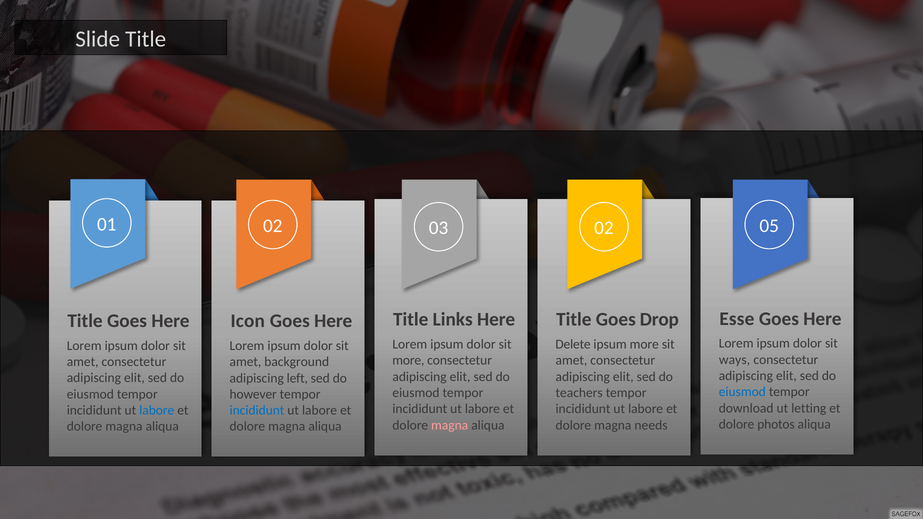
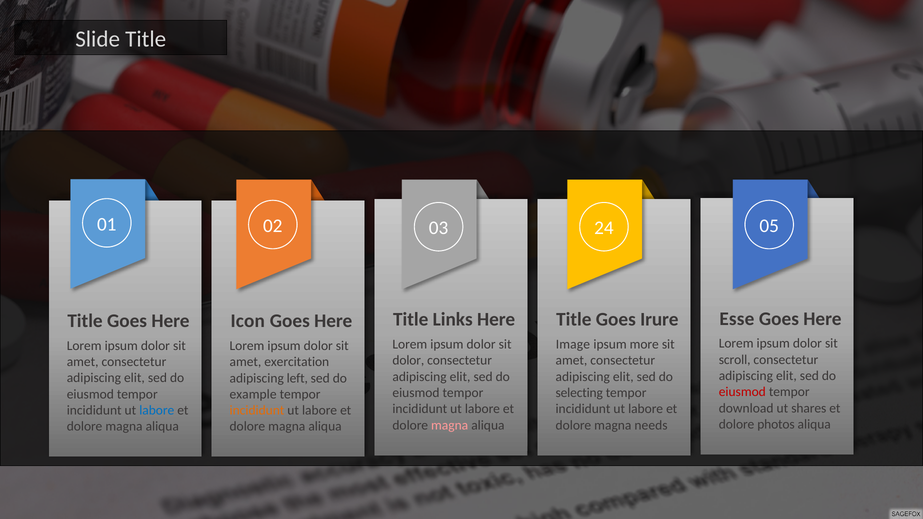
03 02: 02 -> 24 (604, 228)
Drop: Drop -> Irure (659, 320)
Delete: Delete -> Image (573, 344)
ways: ways -> scroll (735, 360)
more: more -> dolor (408, 361)
background: background -> exercitation (297, 362)
eiusmod colour: blue -> red (742, 392)
teachers: teachers -> selecting (579, 393)
however: however -> example (253, 394)
letting: letting -> shares (809, 408)
incididunt colour: blue -> orange (257, 411)
